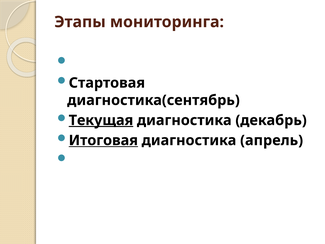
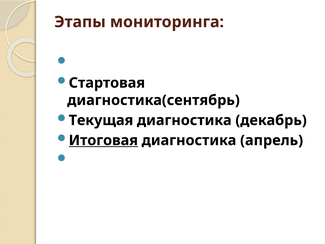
Текущая underline: present -> none (101, 120)
